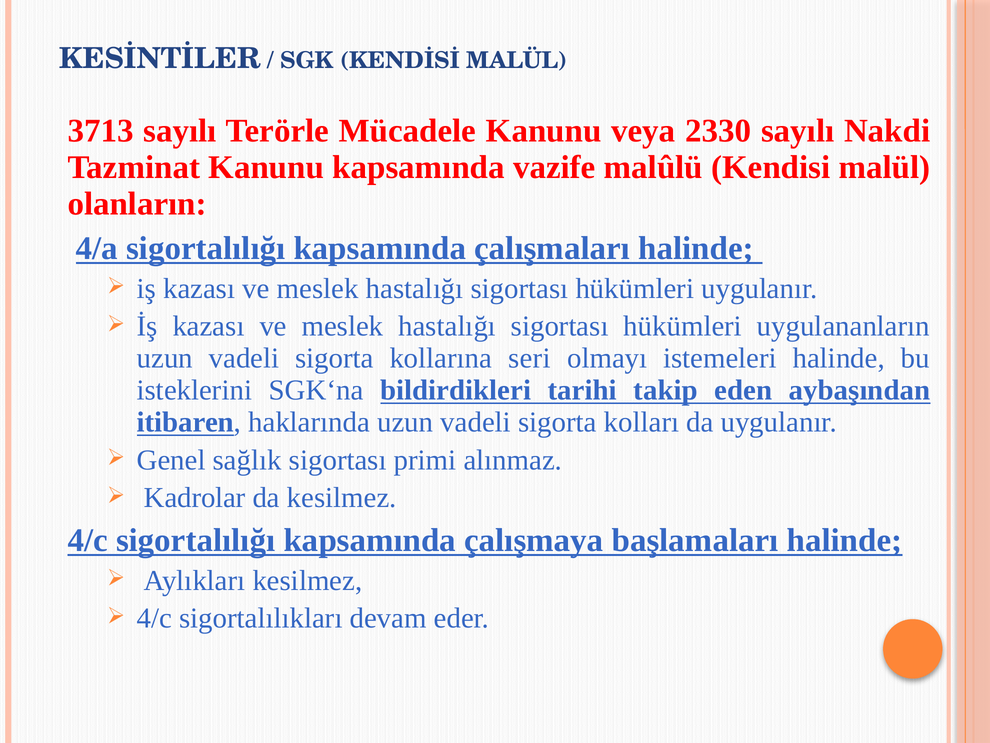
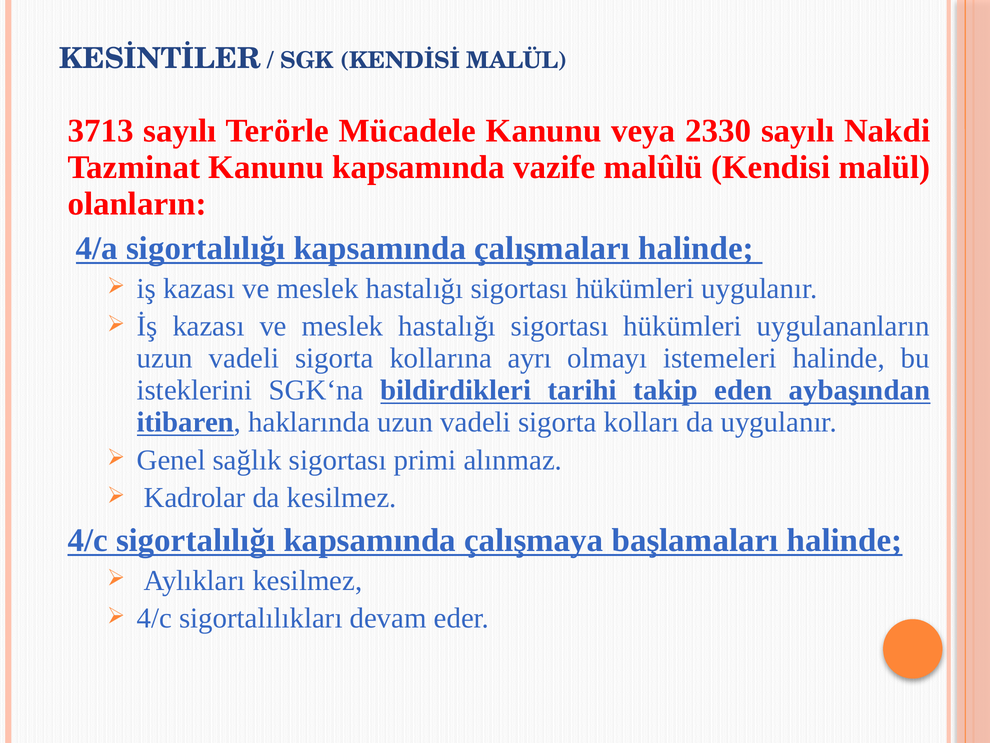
seri: seri -> ayrı (530, 358)
